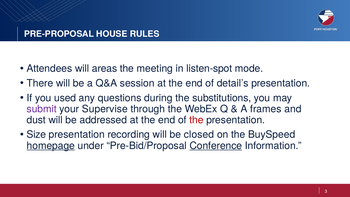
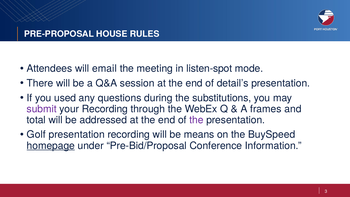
areas: areas -> email (104, 69)
your Supervise: Supervise -> Recording (105, 109)
dust: dust -> total (36, 120)
the colour: red -> purple (196, 120)
Size: Size -> Golf (36, 135)
closed: closed -> means (199, 135)
Conference underline: present -> none (216, 146)
